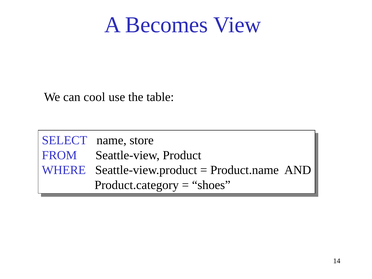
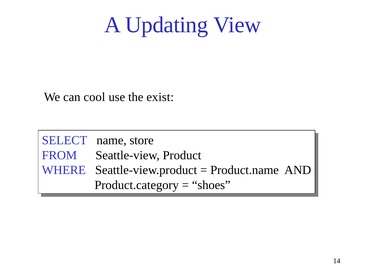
Becomes: Becomes -> Updating (167, 25)
table: table -> exist (160, 97)
